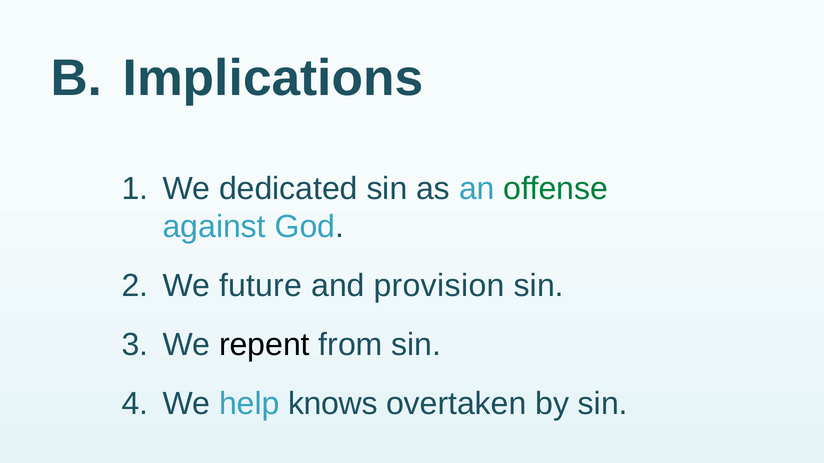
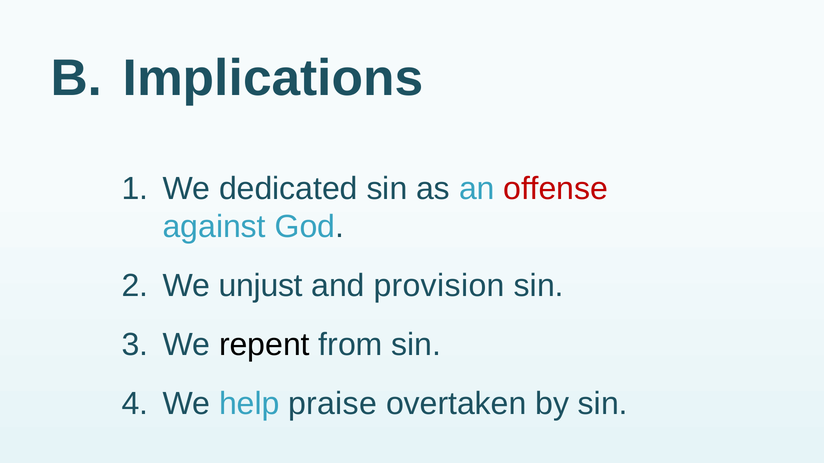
offense colour: green -> red (556, 189)
future: future -> unjust (261, 286)
knows: knows -> praise (333, 404)
